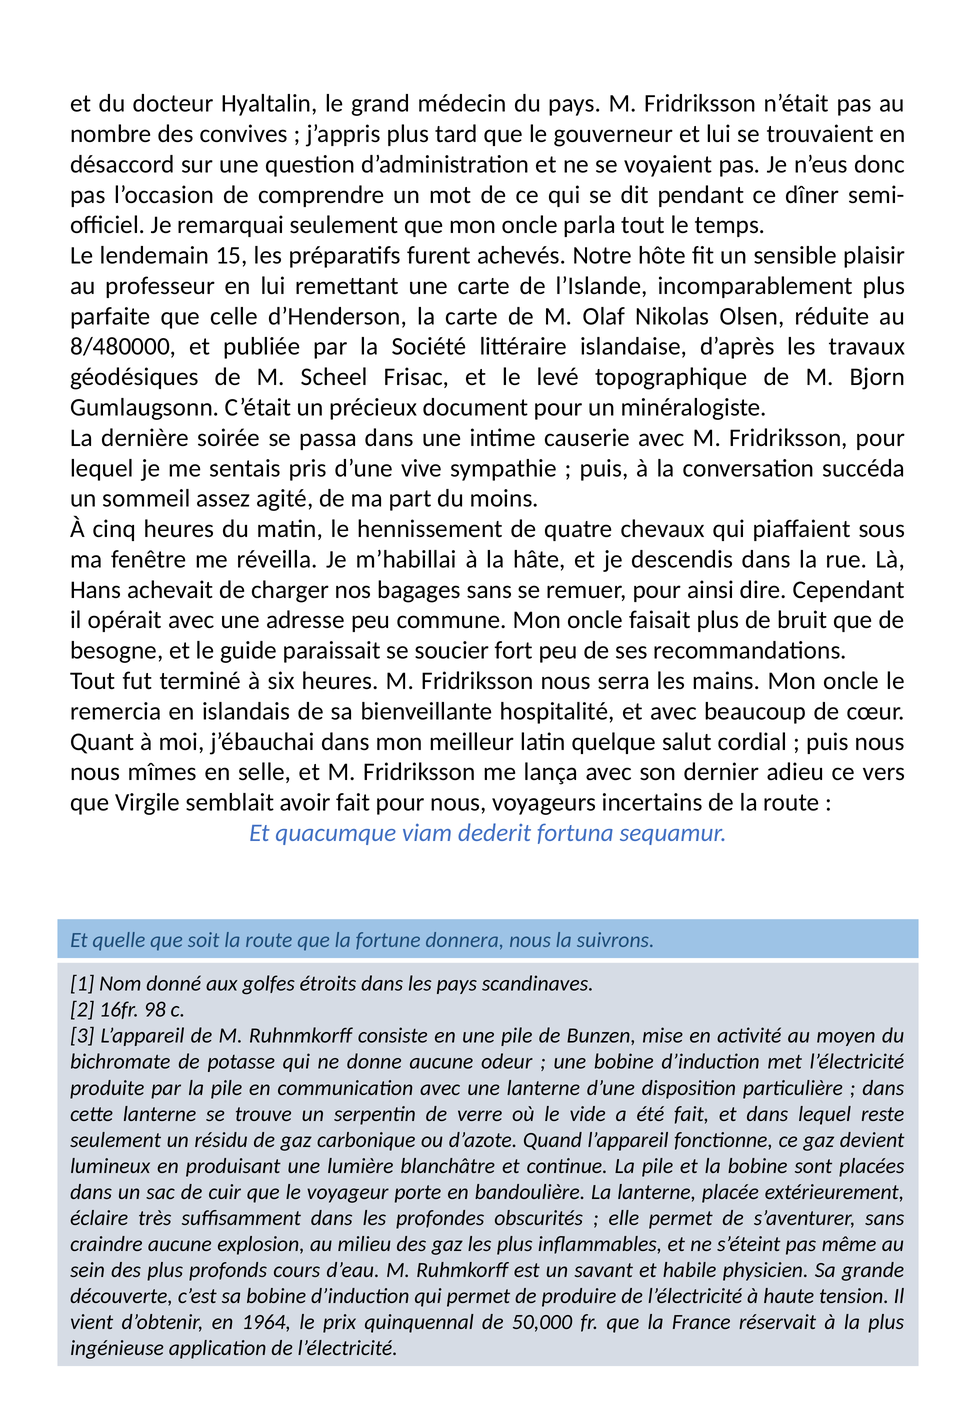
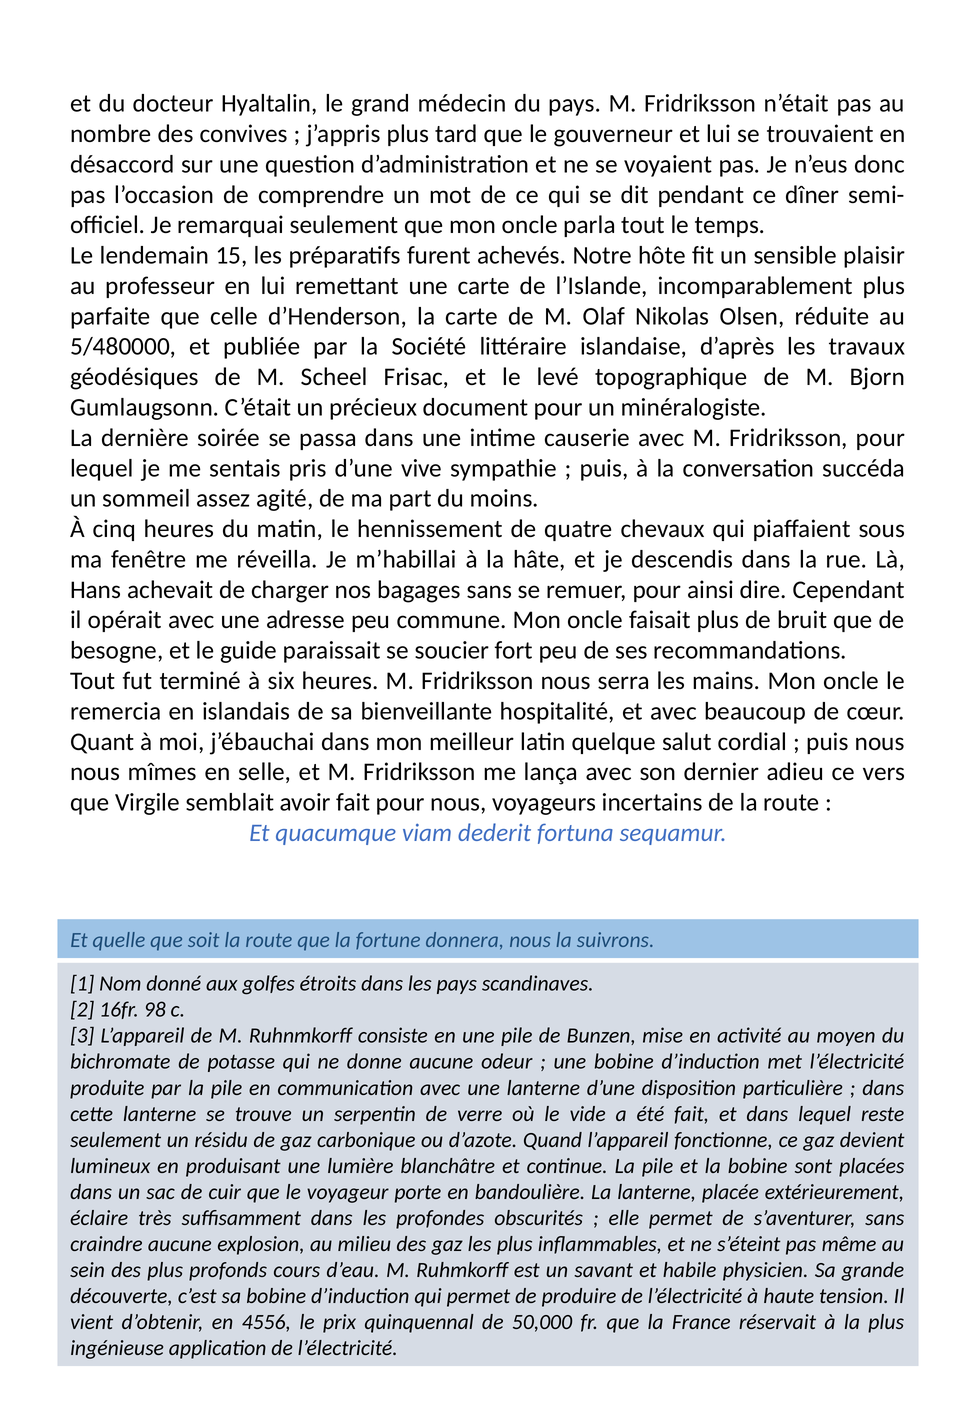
8/480000: 8/480000 -> 5/480000 (123, 347)
1964: 1964 -> 4556 (266, 1322)
